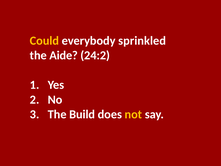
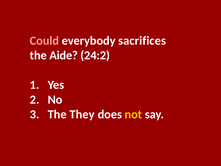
Could colour: yellow -> pink (44, 41)
sprinkled: sprinkled -> sacrifices (142, 41)
Build: Build -> They (82, 114)
